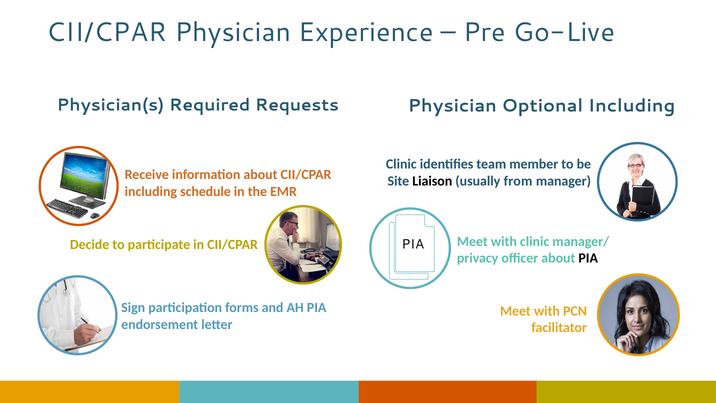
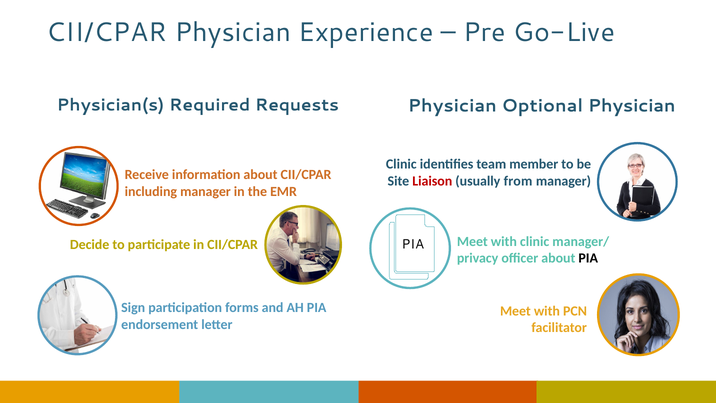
Optional Including: Including -> Physician (632, 106)
Liaison colour: black -> red (432, 181)
including schedule: schedule -> manager (205, 191)
